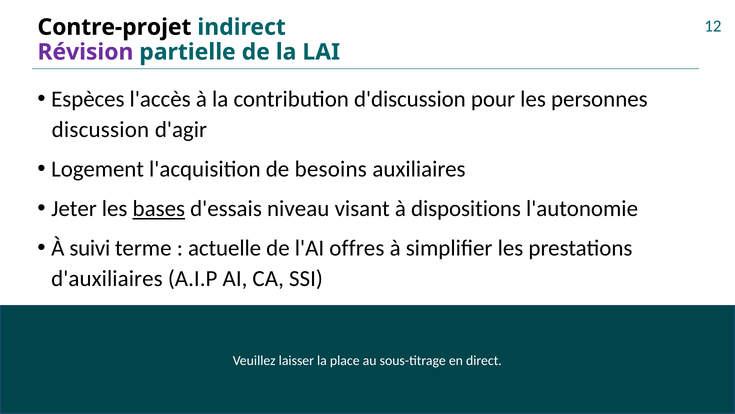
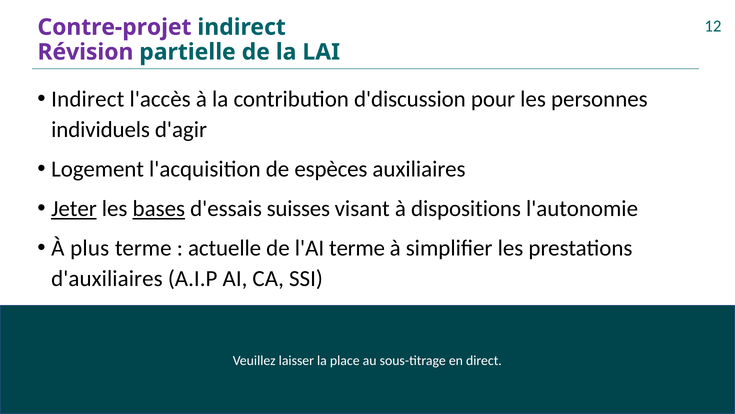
Contre-projet colour: black -> purple (114, 27)
Espèces: Espèces -> Indirect (88, 99)
discussion: discussion -> individuels (101, 130)
besoins: besoins -> espèces (331, 169)
Jeter underline: none -> present (74, 209)
niveau: niveau -> suisses (298, 209)
suivi: suivi -> plus (90, 248)
l'AI offres: offres -> terme (357, 248)
